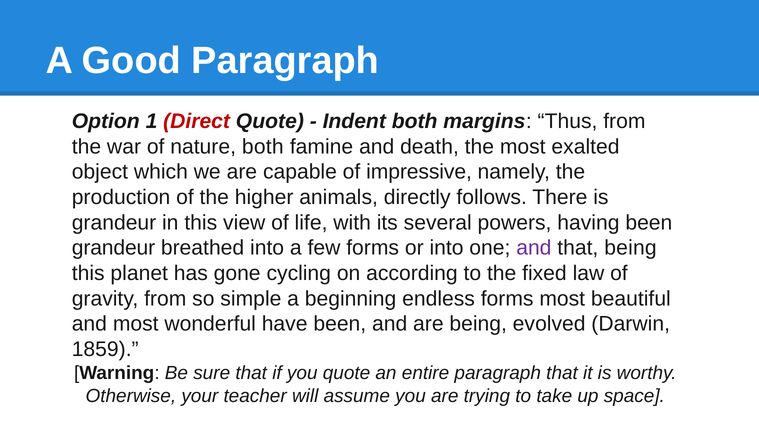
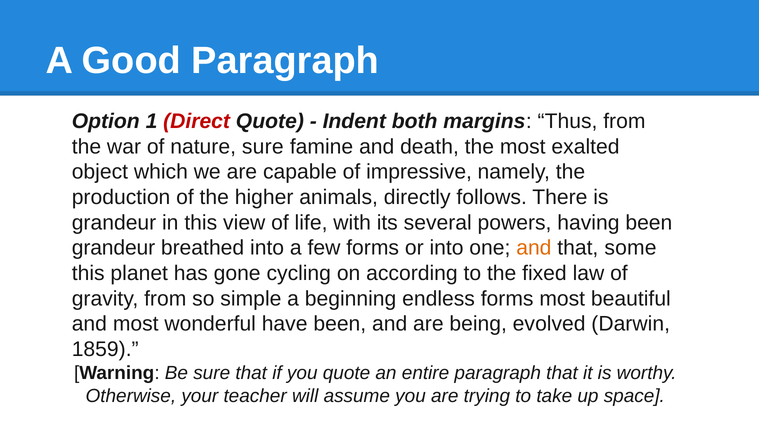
nature both: both -> sure (263, 147)
and colour: purple -> orange (534, 248)
that being: being -> some (630, 248)
